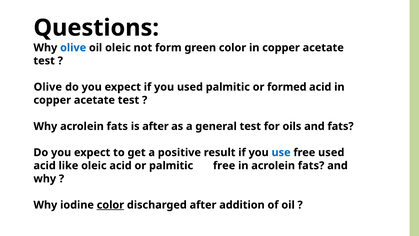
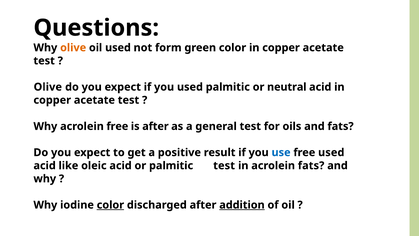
olive colour: blue -> orange (73, 48)
oil oleic: oleic -> used (118, 48)
formed: formed -> neutral (287, 87)
Why acrolein fats: fats -> free (117, 126)
palmitic free: free -> test (224, 165)
addition underline: none -> present (242, 205)
